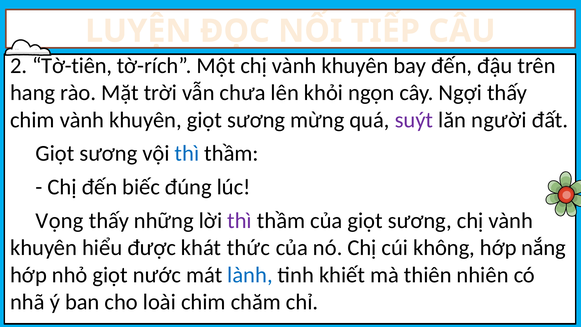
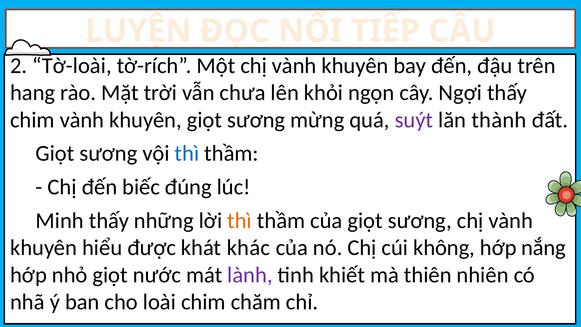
Tờ-tiên: Tờ-tiên -> Tờ-loài (72, 66)
người: người -> thành (499, 120)
Vọng: Vọng -> Minh (60, 221)
thì colour: purple -> orange (240, 221)
thức: thức -> khác (248, 248)
lành colour: blue -> purple (250, 275)
